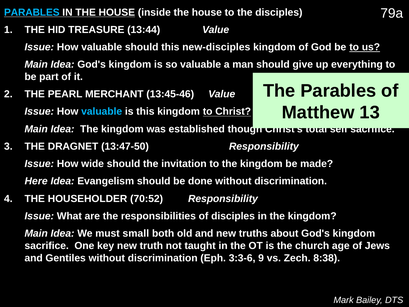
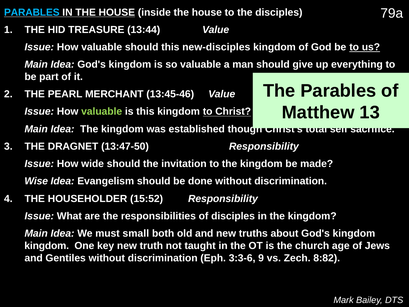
valuable colour: light blue -> light green (102, 112)
Here: Here -> Wise (36, 181)
70:52: 70:52 -> 15:52 (147, 198)
sacrifice: sacrifice -> kingdom (47, 246)
8:38: 8:38 -> 8:82 (327, 258)
